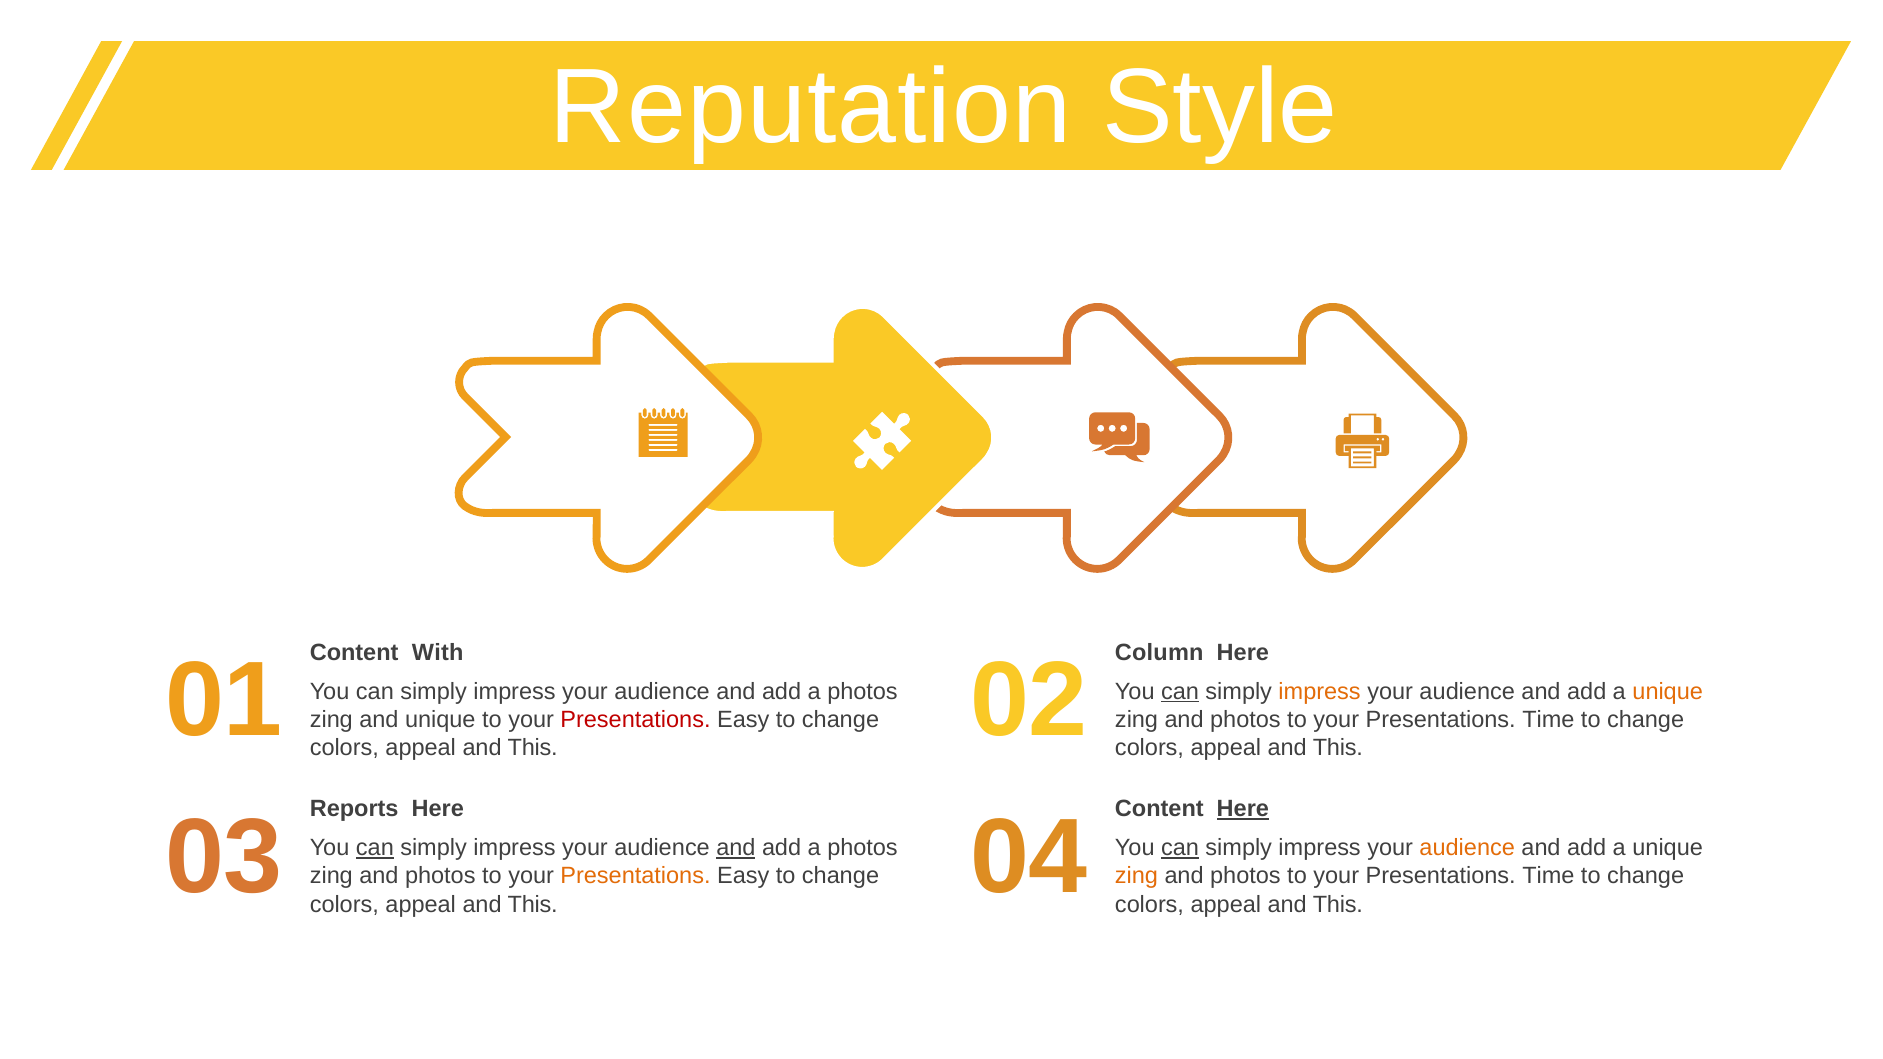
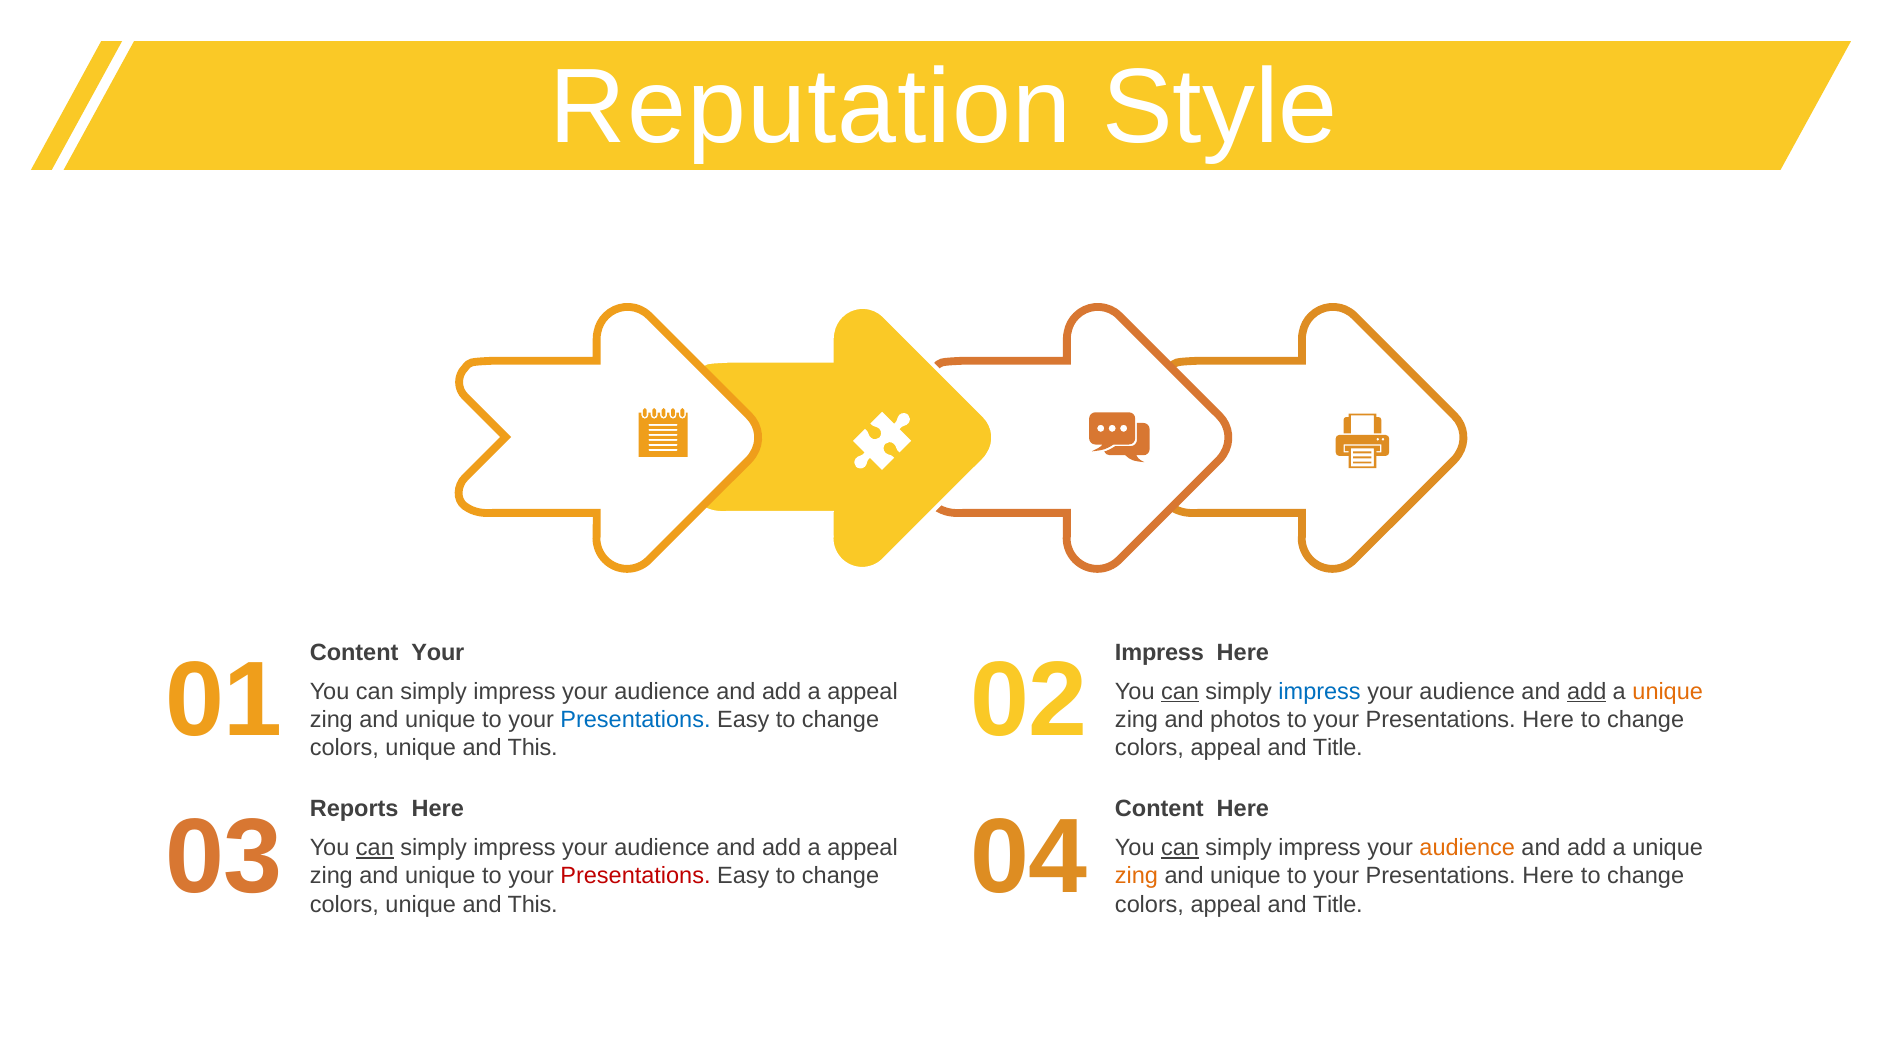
Content With: With -> Your (438, 652)
Column: Column -> Impress (1159, 652)
photos: photos -> appeal (863, 692)
impress colour: orange -> blue (1320, 692)
add underline: none -> present (1587, 692)
Presentations colour: red -> blue (635, 720)
Time: Time -> Here (1548, 720)
appeal: appeal -> unique (421, 748)
This: This -> Title (1338, 748)
Here underline: present -> none (1243, 809)
and underline: present -> none (736, 848)
photos: photos -> appeal (863, 848)
photos: photos -> unique (440, 876)
Presentations colour: orange -> red (635, 876)
photos: photos -> unique (1245, 876)
Time: Time -> Here (1548, 876)
appeal: appeal -> unique (421, 905)
This: This -> Title (1338, 905)
